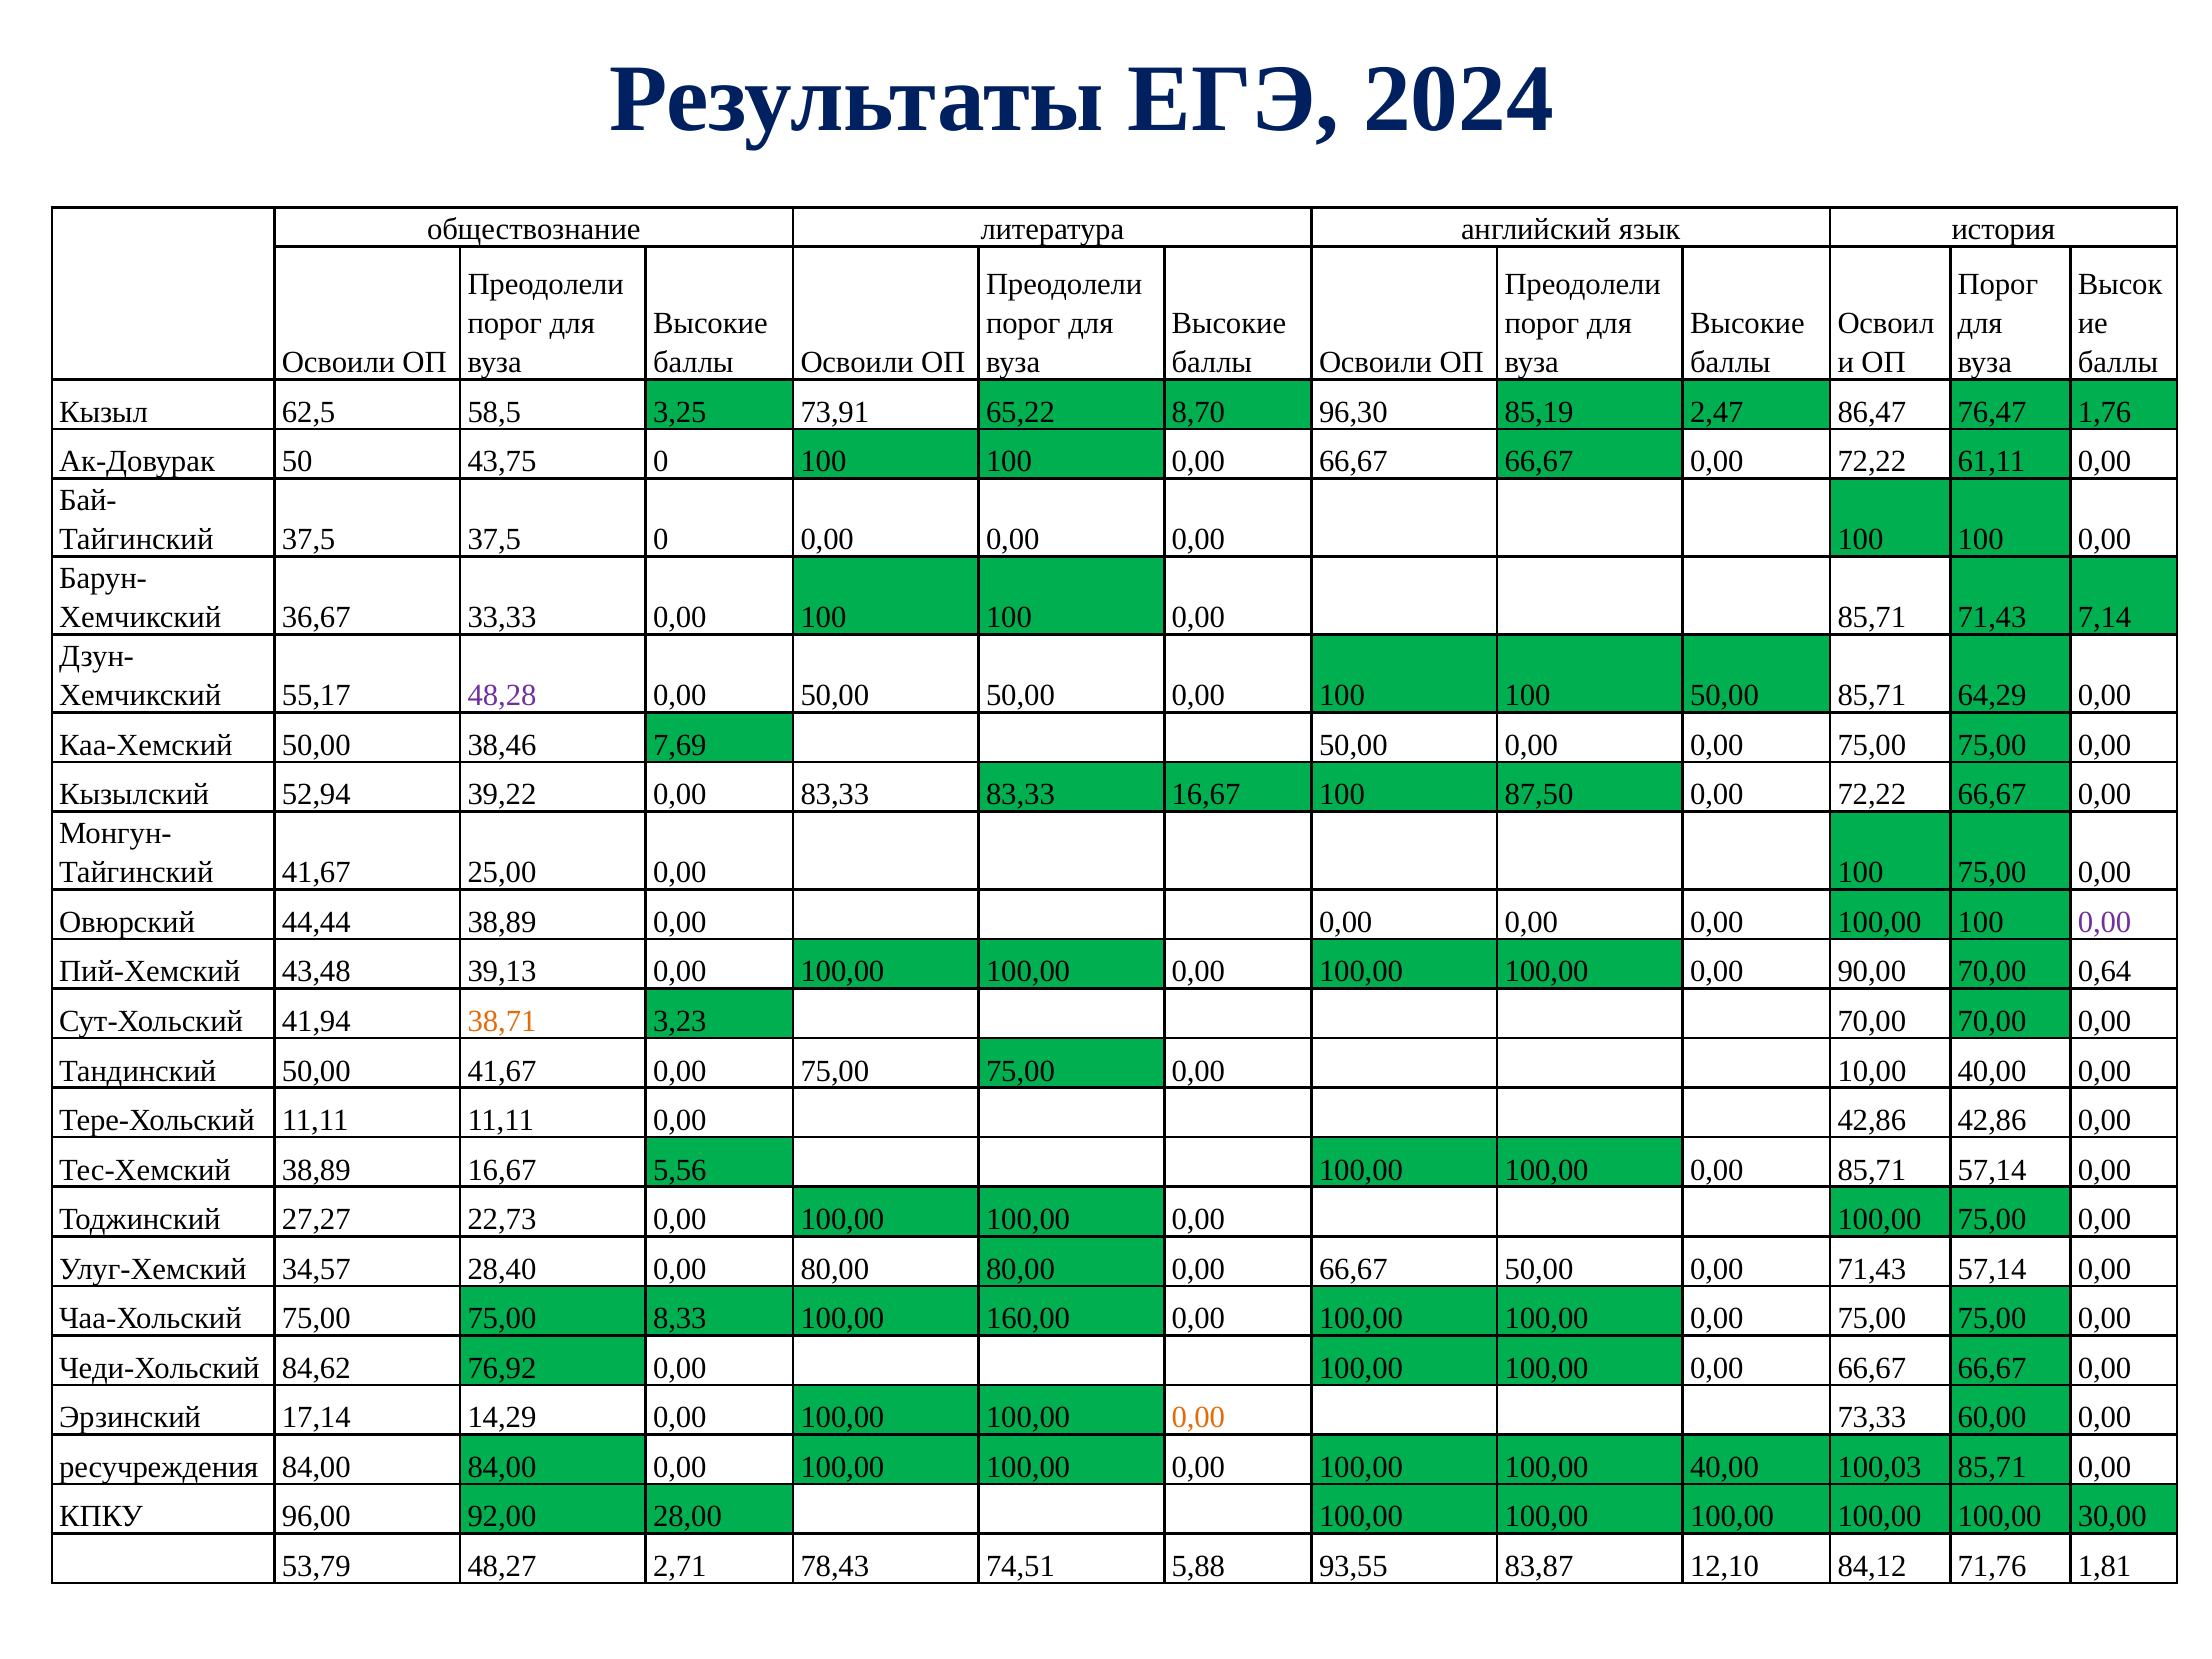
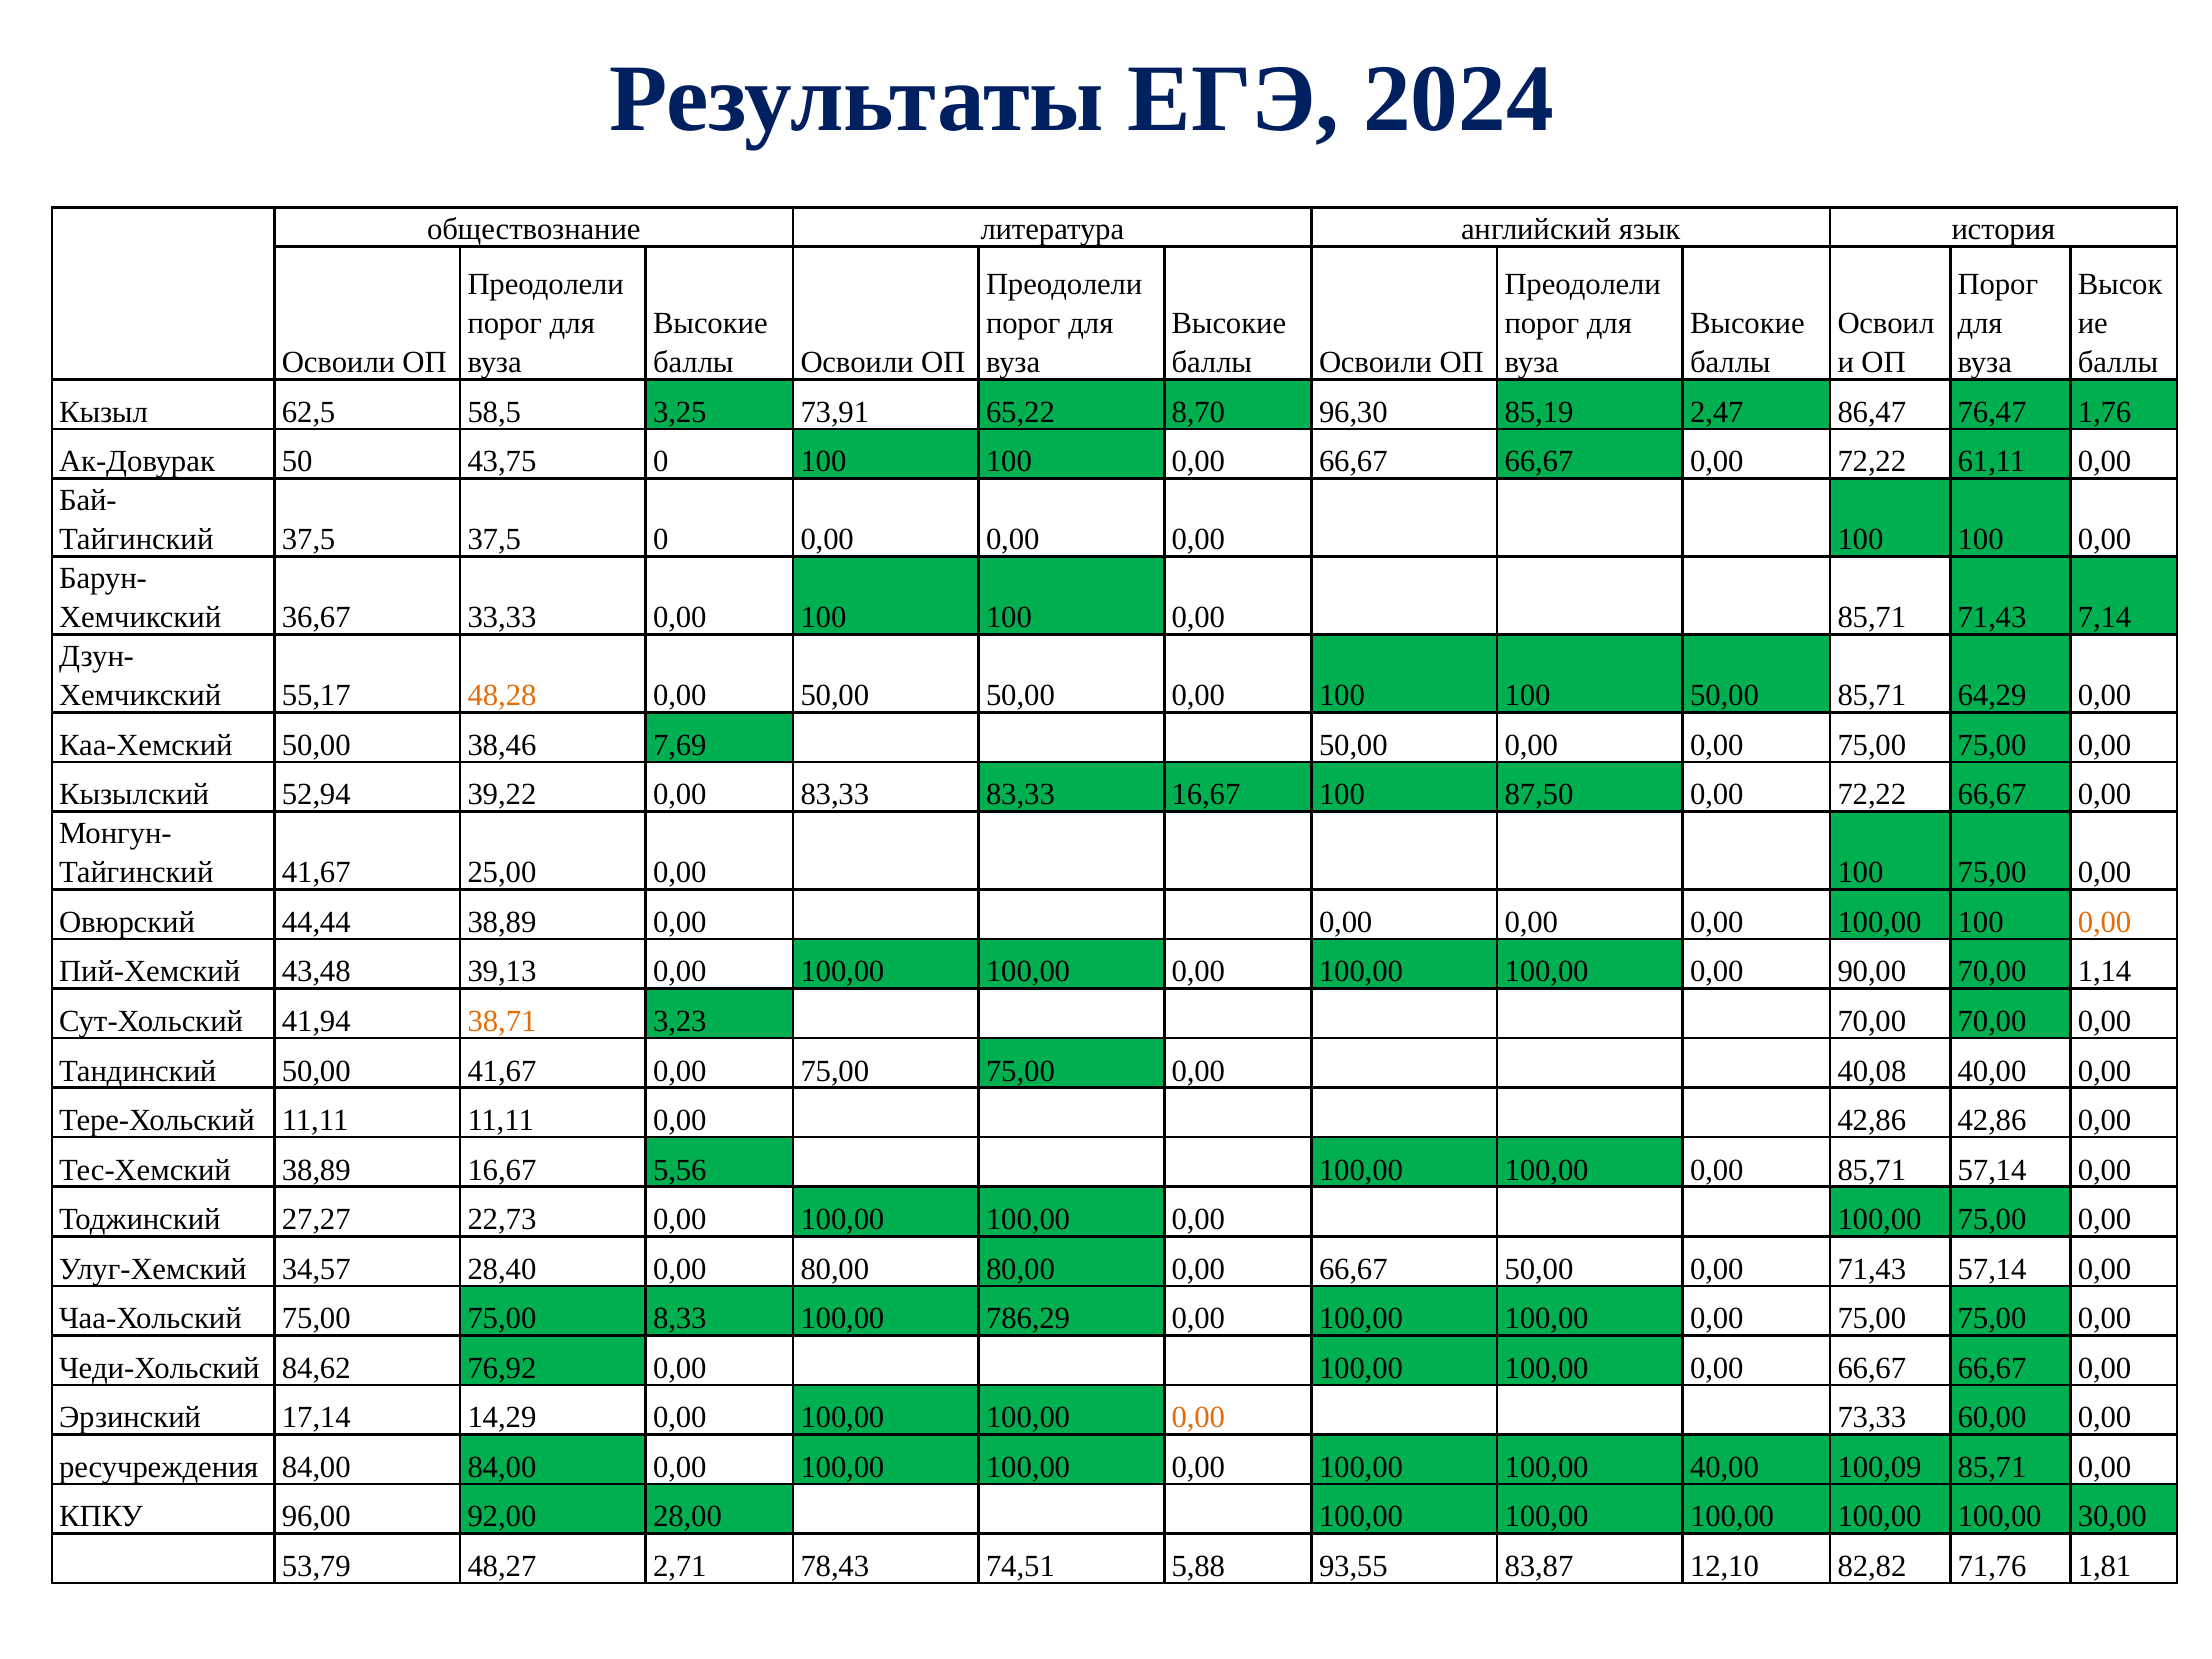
48,28 colour: purple -> orange (502, 696)
0,00 colour: purple -> orange (2105, 922)
0,64: 0,64 -> 1,14 (2105, 972)
10,00: 10,00 -> 40,08 (1872, 1071)
160,00: 160,00 -> 786,29 (1028, 1319)
100,03: 100,03 -> 100,09 (1880, 1467)
84,12: 84,12 -> 82,82 (1872, 1566)
